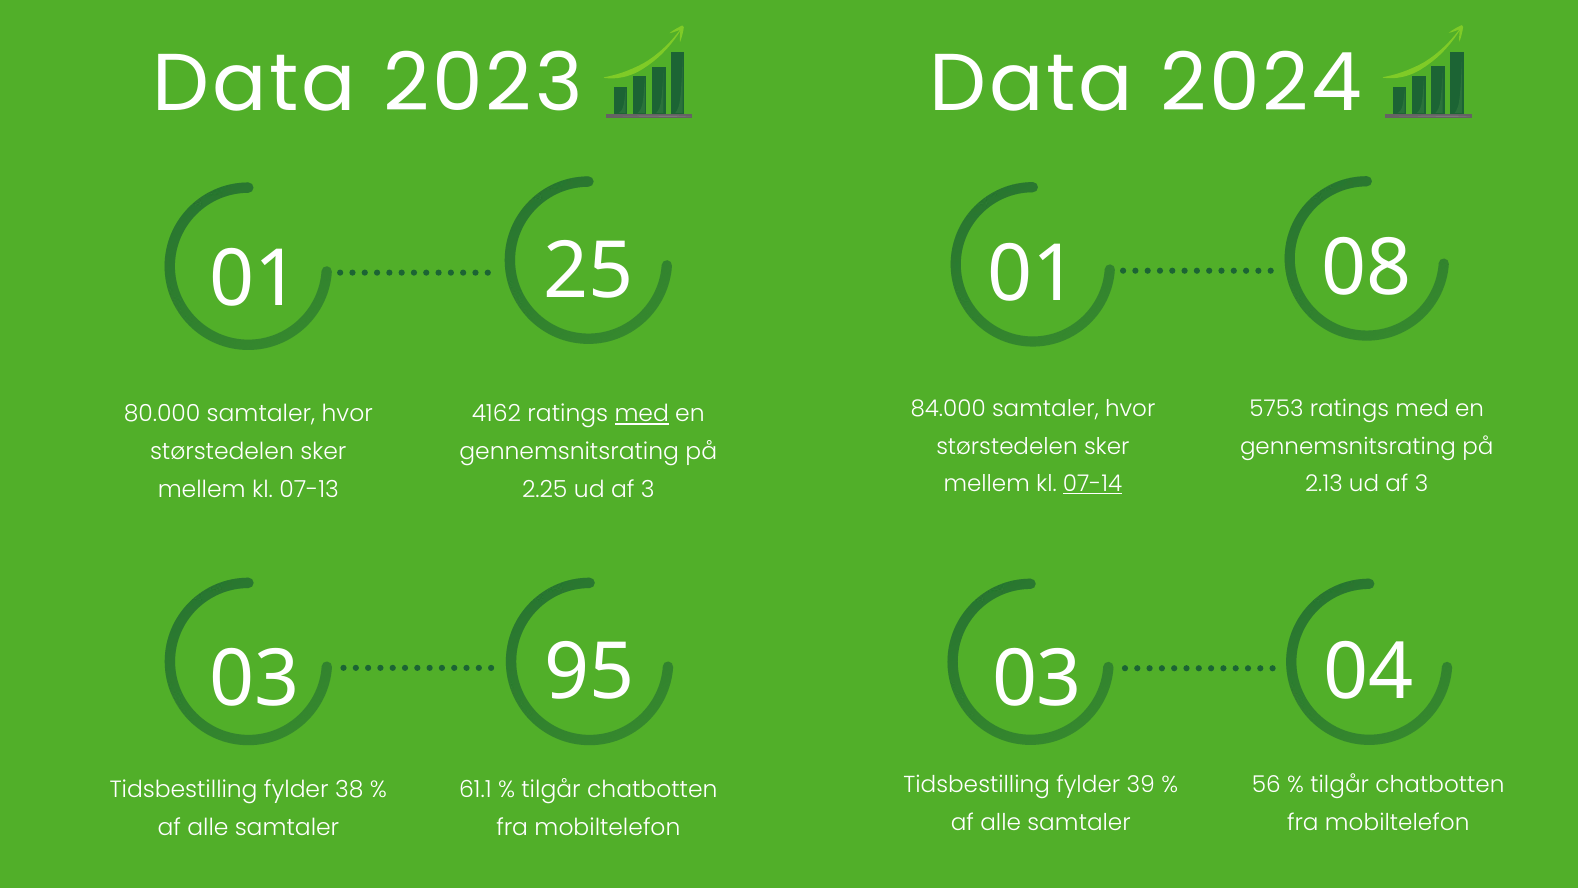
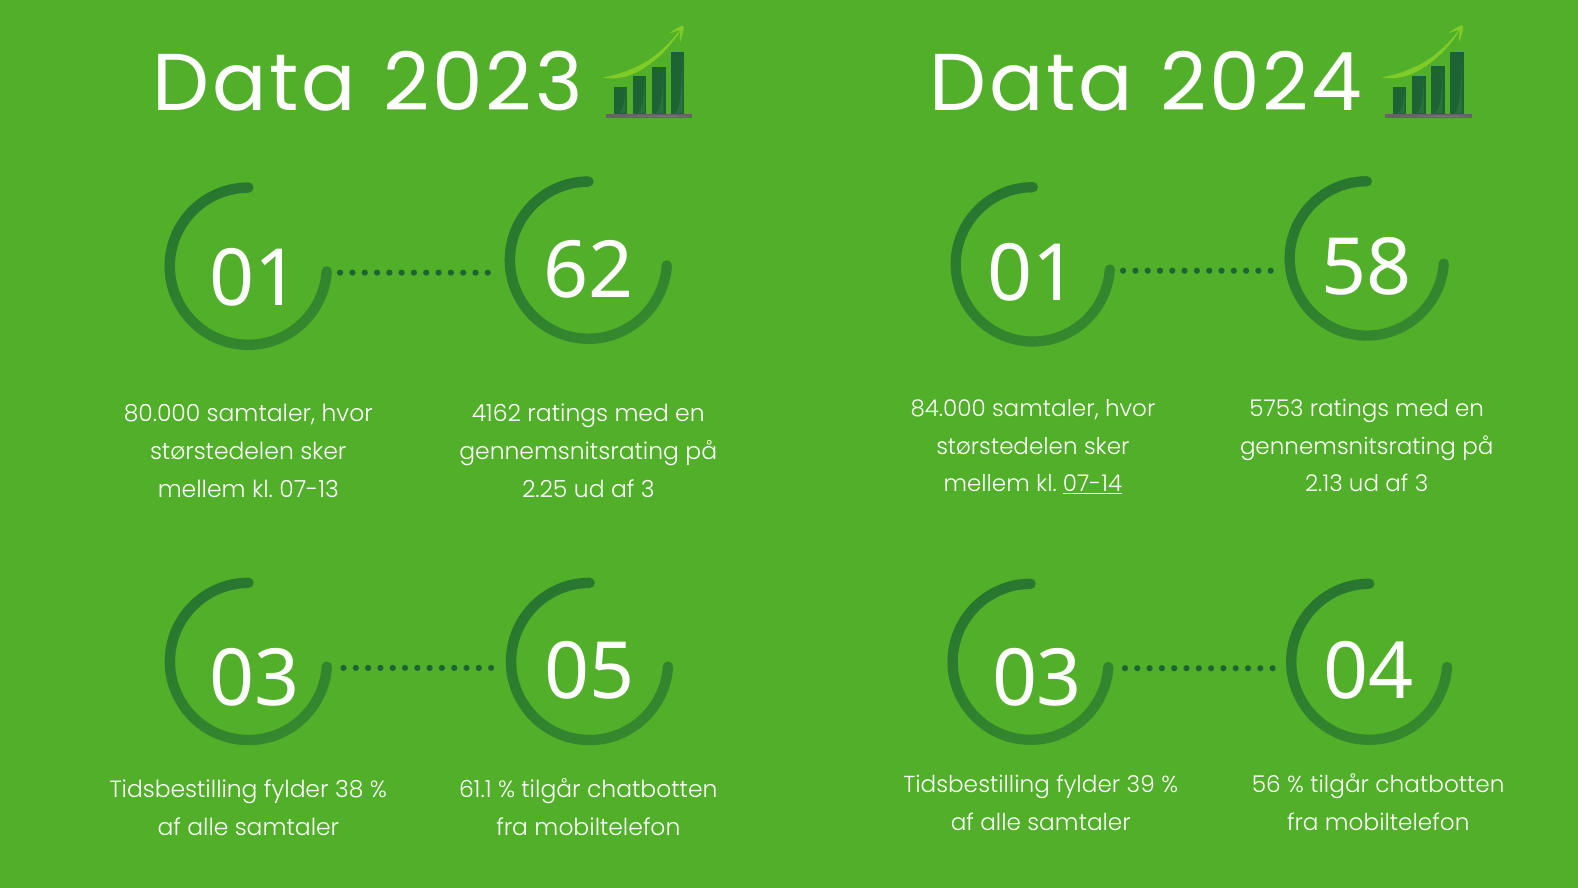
08: 08 -> 58 (1367, 268)
25: 25 -> 62 (589, 271)
med underline: present -> none (642, 414)
95: 95 -> 05 (589, 672)
